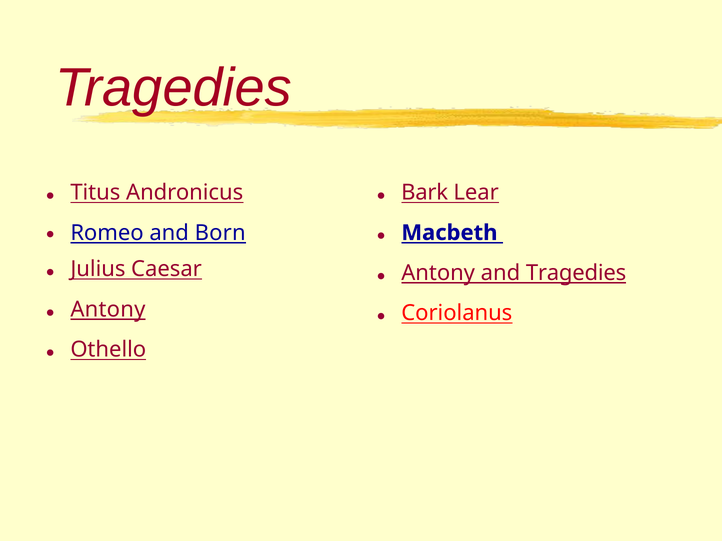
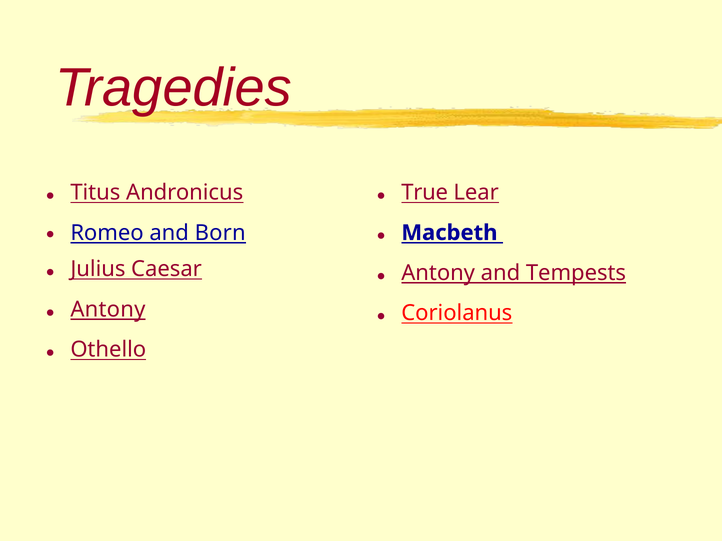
Bark: Bark -> True (425, 193)
and Tragedies: Tragedies -> Tempests (576, 273)
